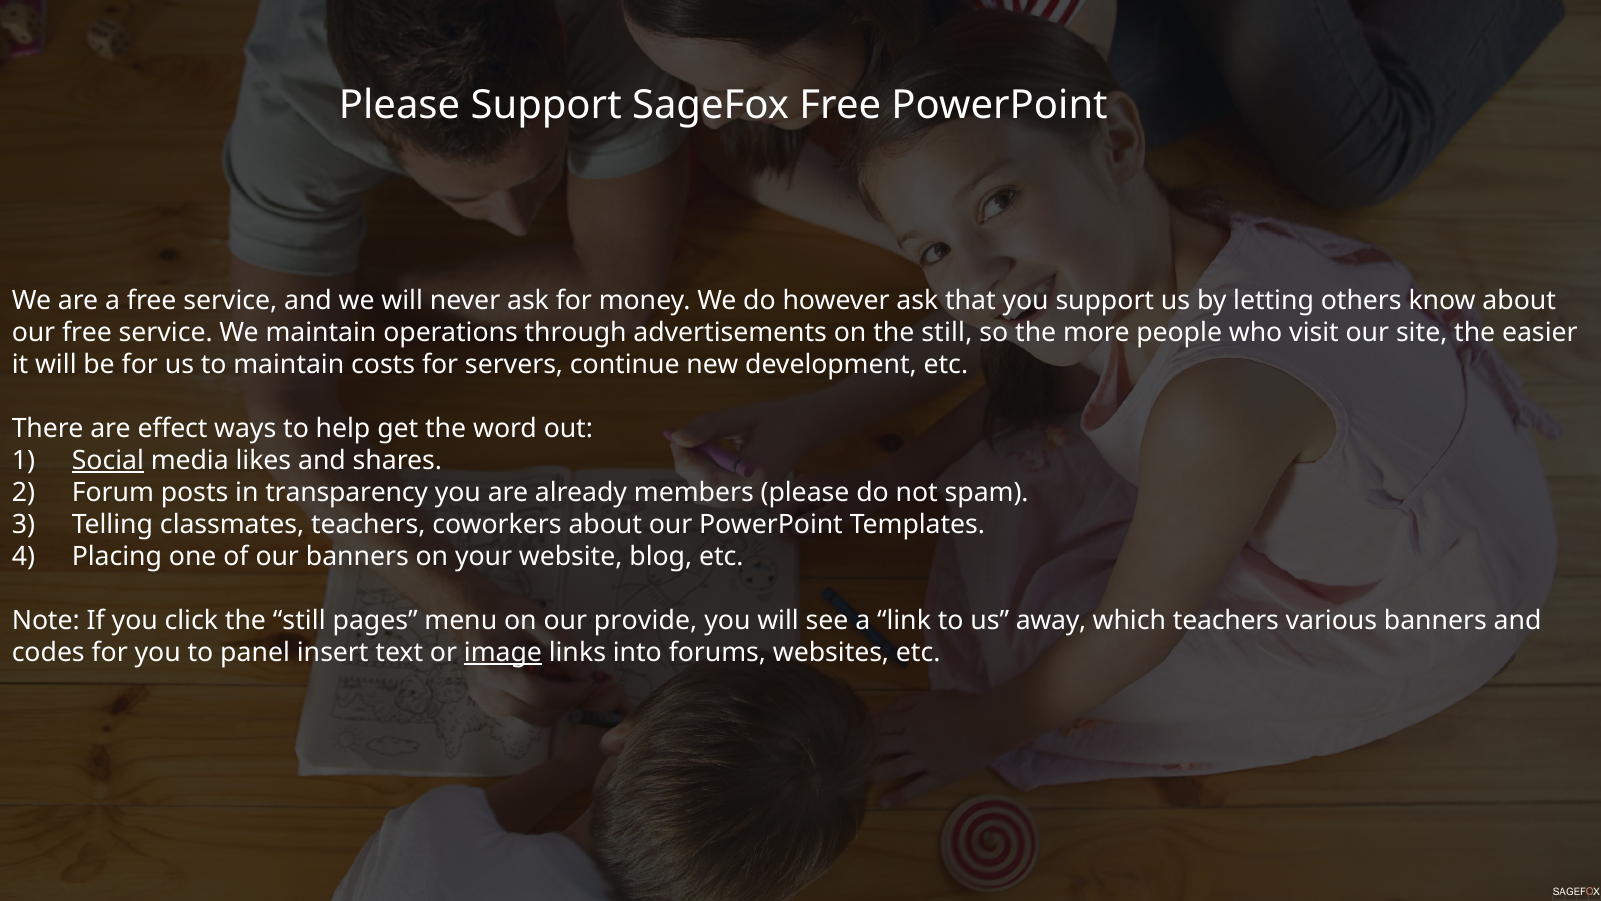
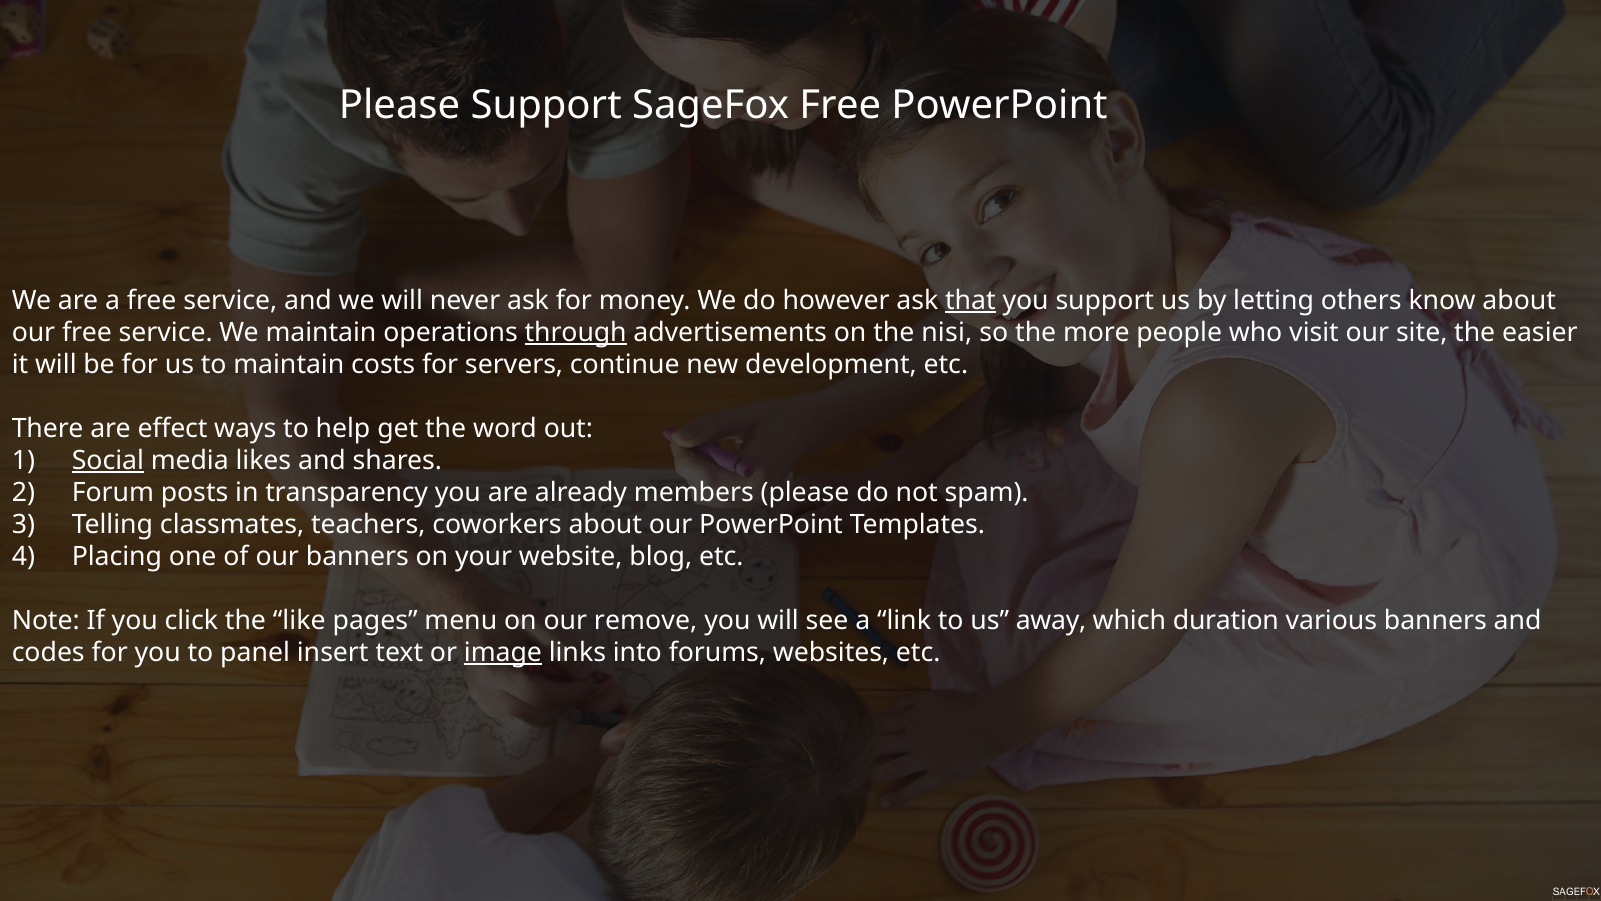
that underline: none -> present (970, 300)
through underline: none -> present (576, 332)
on the still: still -> nisi (947, 332)
click the still: still -> like (299, 620)
provide: provide -> remove (646, 620)
which teachers: teachers -> duration (1226, 620)
